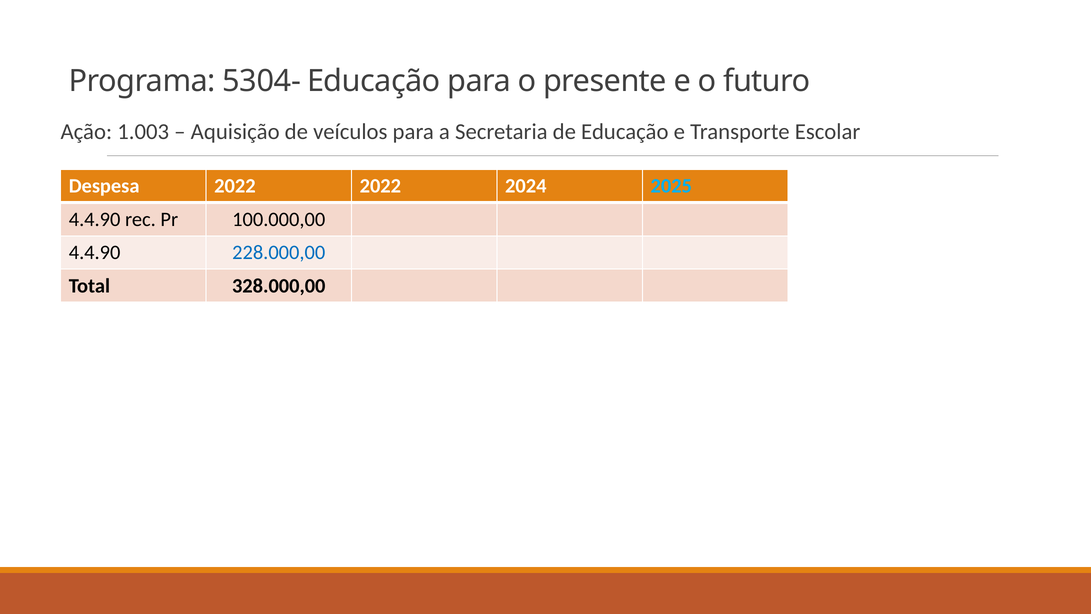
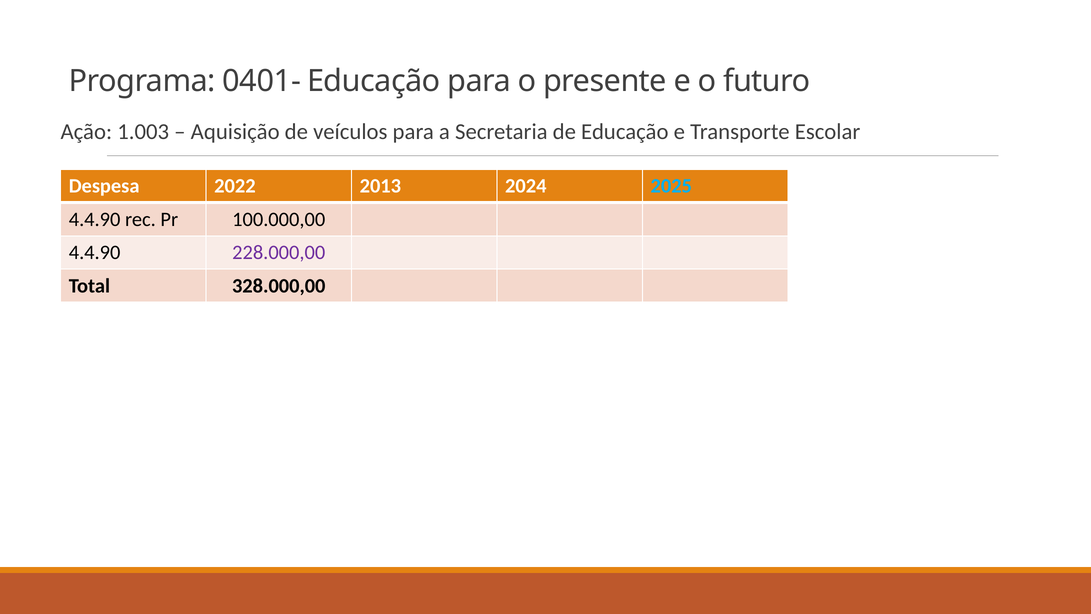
5304-: 5304- -> 0401- (262, 81)
2022 2022: 2022 -> 2013 (380, 186)
228.000,00 colour: blue -> purple (279, 252)
